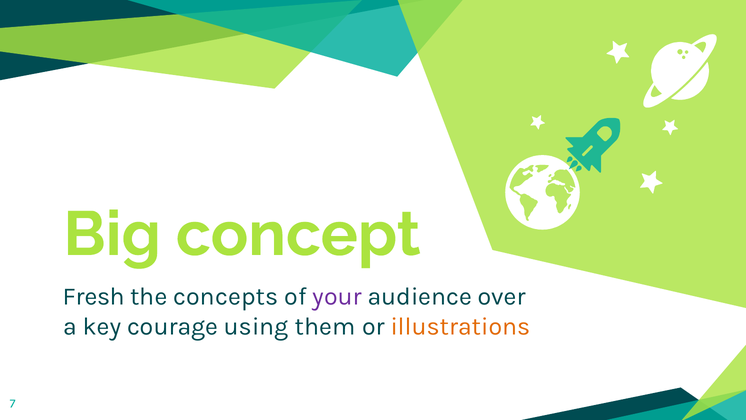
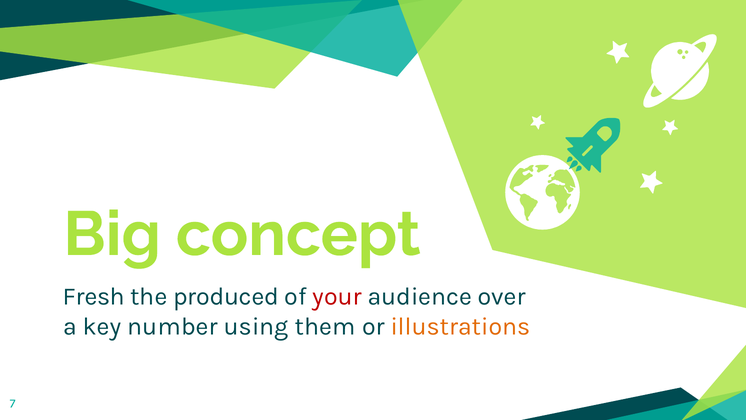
concepts: concepts -> produced (226, 296)
your colour: purple -> red (337, 296)
courage: courage -> number (173, 326)
